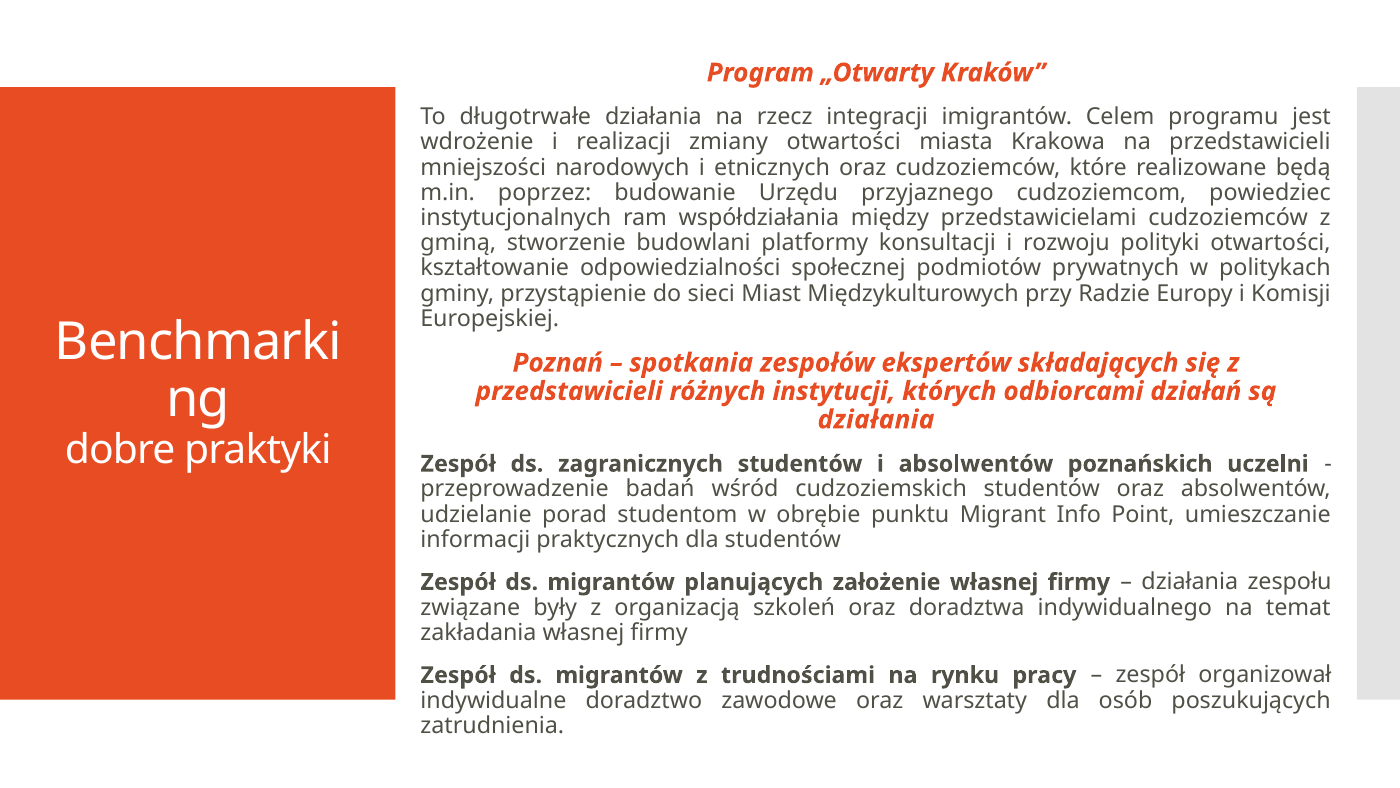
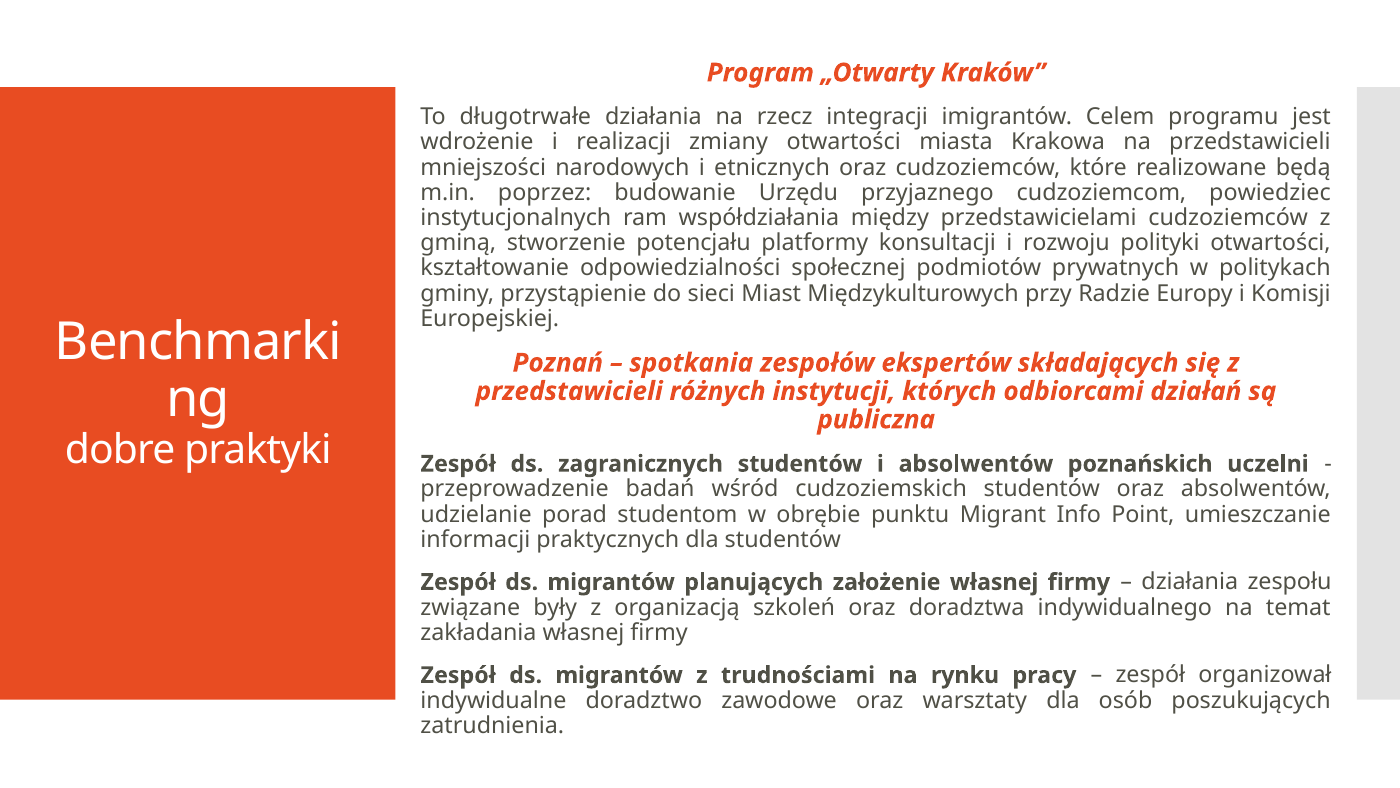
budowlani: budowlani -> potencjału (694, 243)
działania: działania -> publiczna (876, 419)
